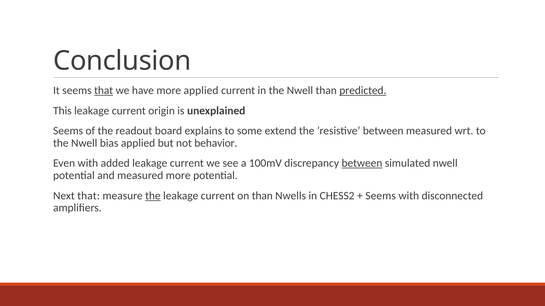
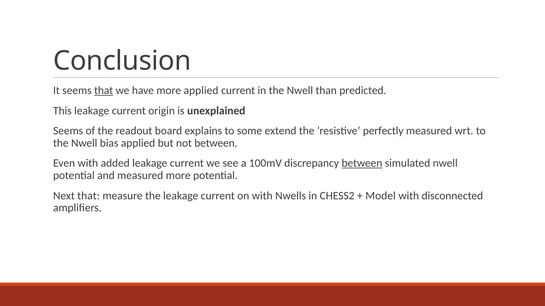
predicted underline: present -> none (363, 91)
’resistive between: between -> perfectly (383, 131)
not behavior: behavior -> between (216, 143)
the underline: present -> none (153, 196)
on than: than -> with (262, 196)
Seems: Seems -> Model (381, 196)
